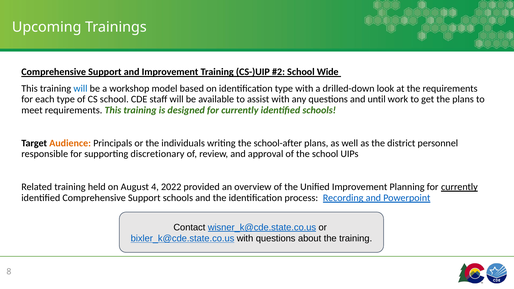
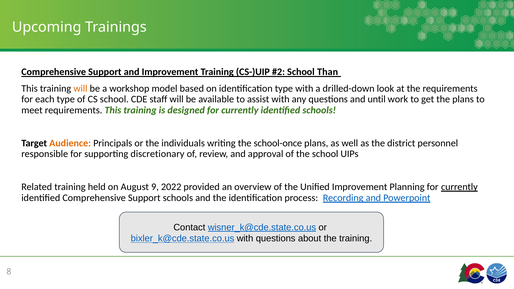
Wide: Wide -> Than (328, 72)
will colour: blue -> orange (80, 89)
school-after: school-after -> school-once (278, 143)
4: 4 -> 9 (155, 187)
